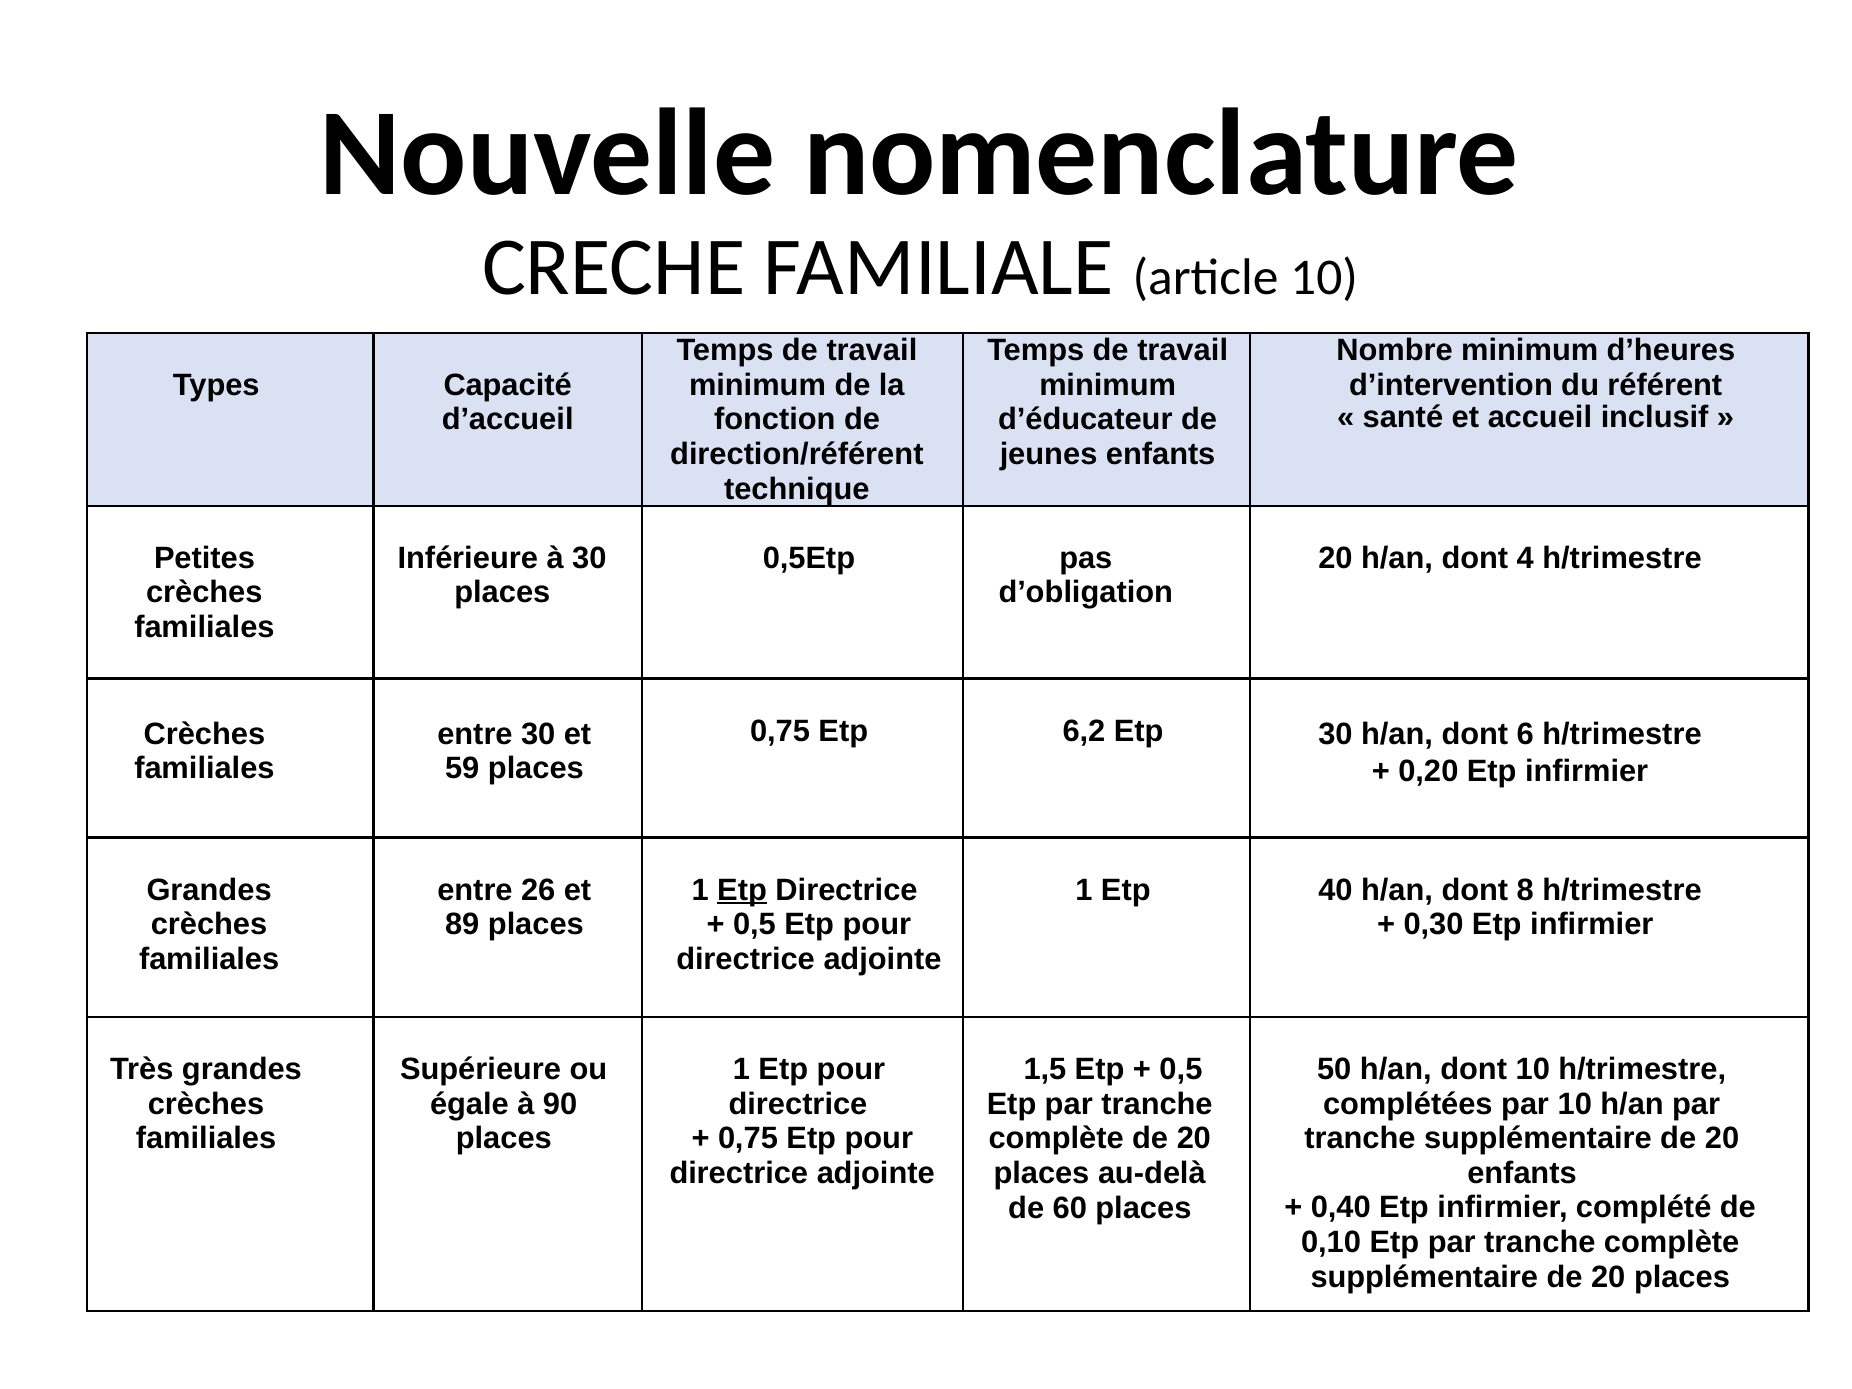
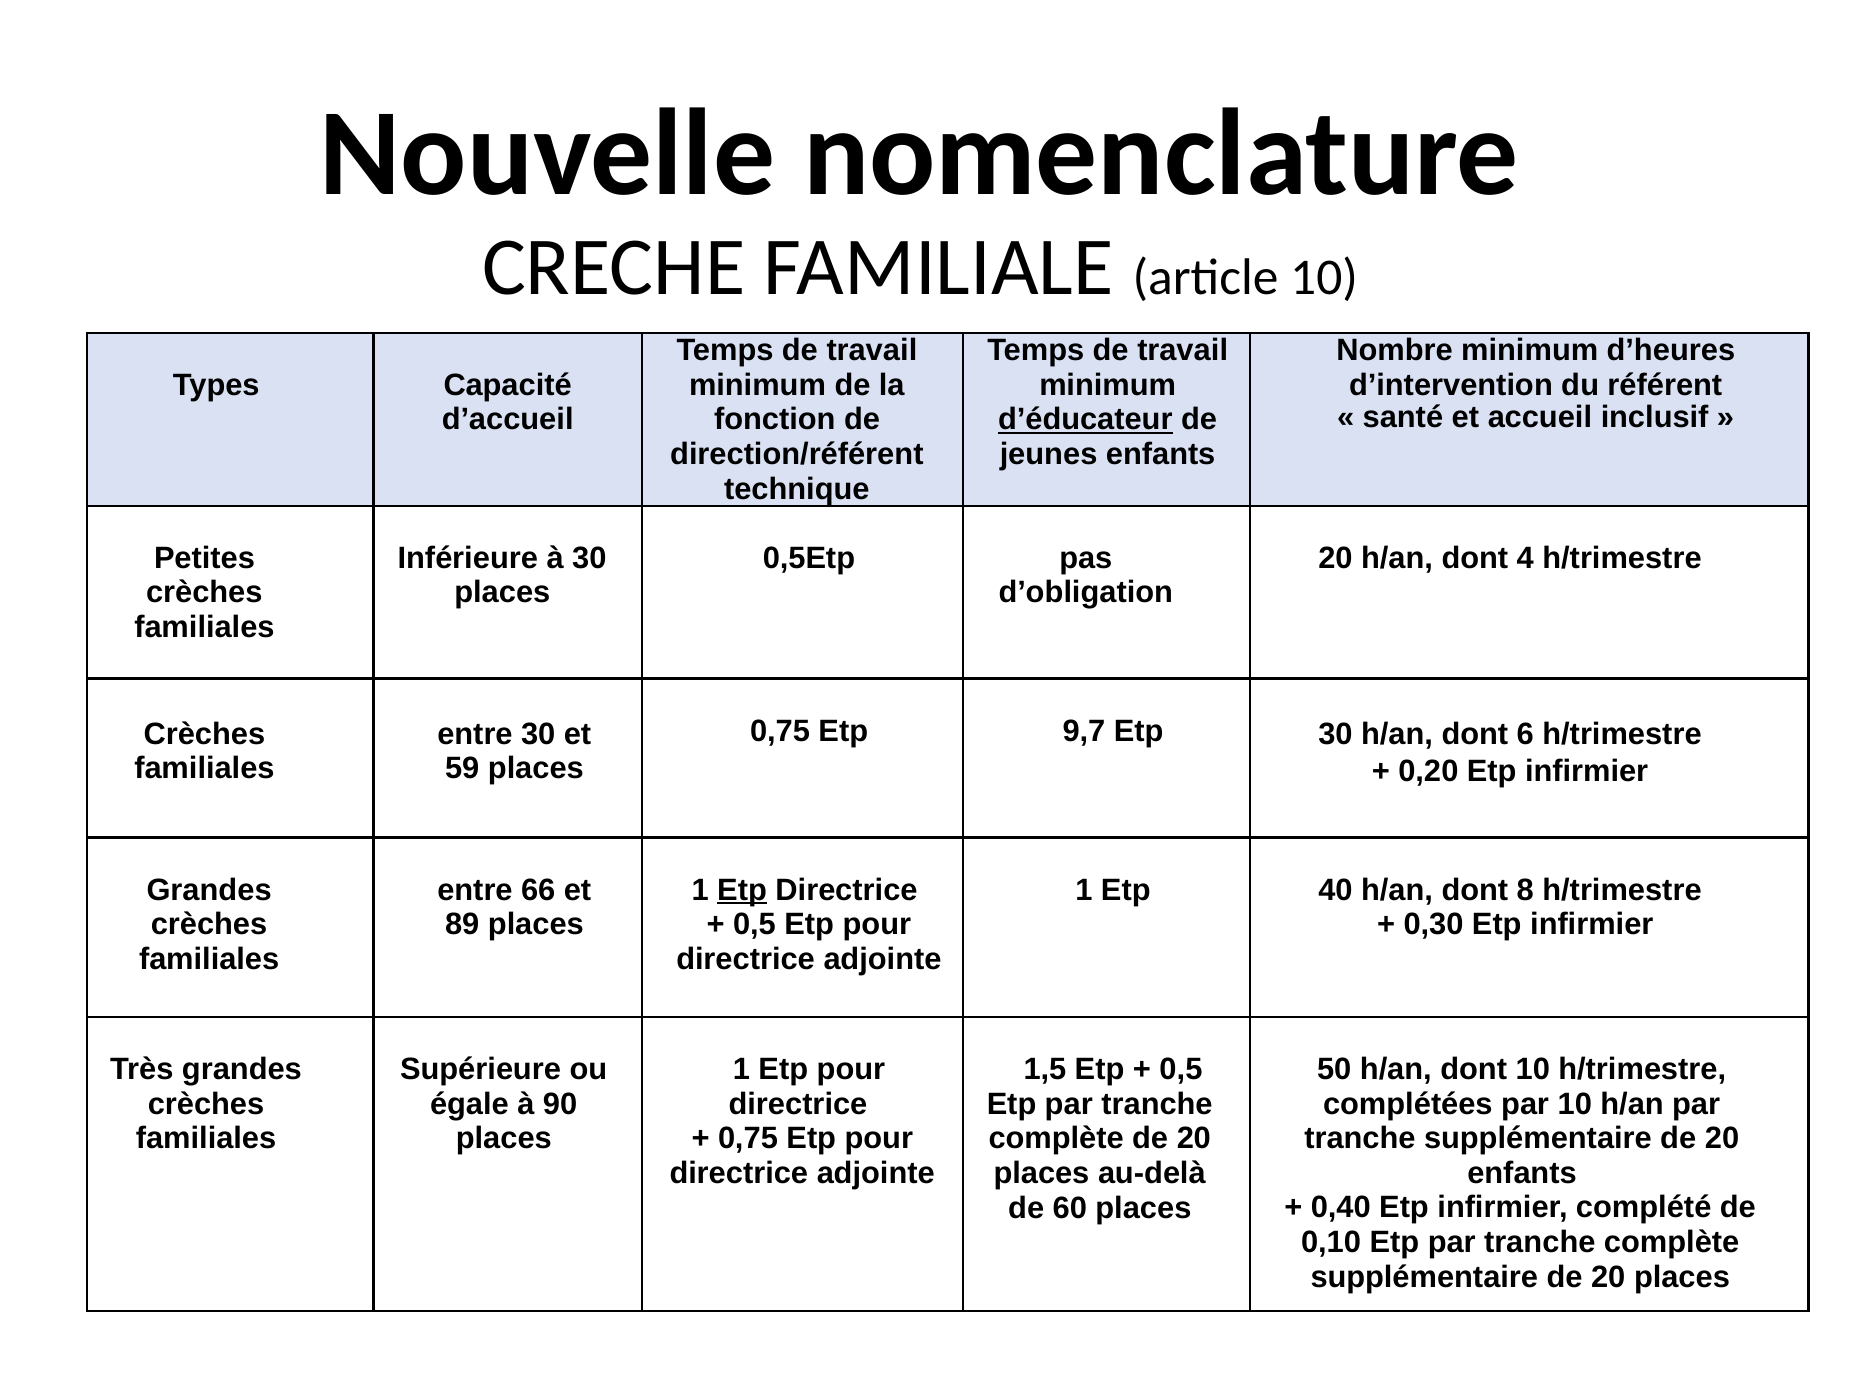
d’éducateur underline: none -> present (1085, 420)
6,2: 6,2 -> 9,7 (1084, 731)
26: 26 -> 66 (538, 890)
